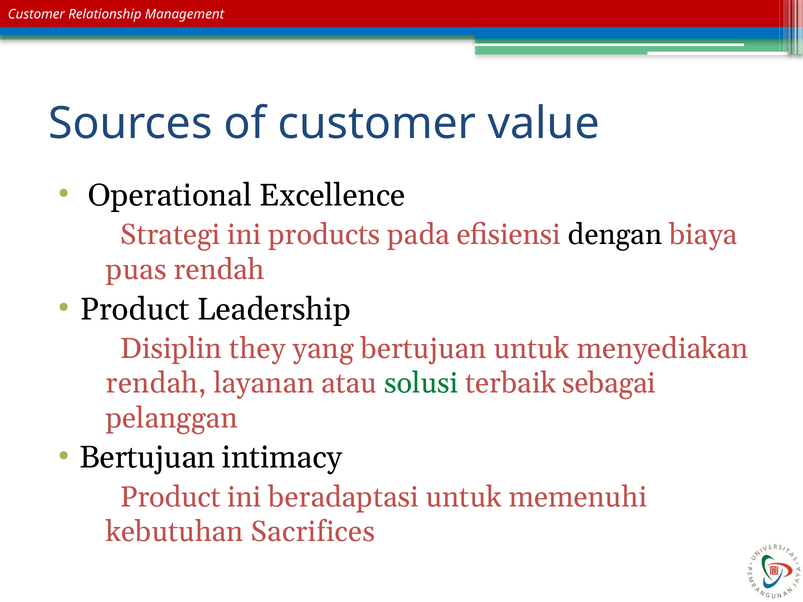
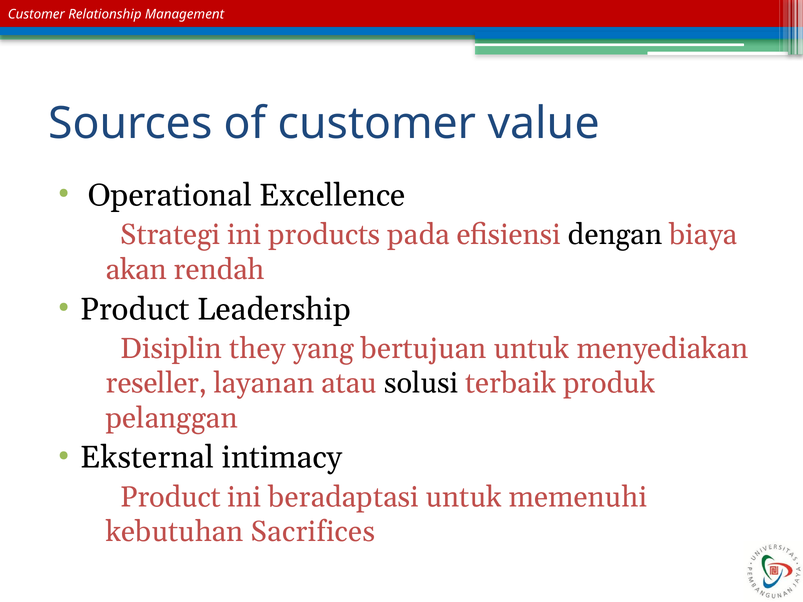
puas: puas -> akan (136, 270)
rendah: rendah -> reseller (156, 383)
solusi colour: green -> black (421, 383)
sebagai: sebagai -> produk (609, 383)
Bertujuan: Bertujuan -> Eksternal (147, 458)
